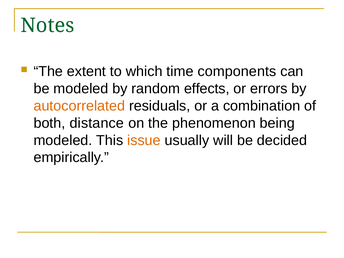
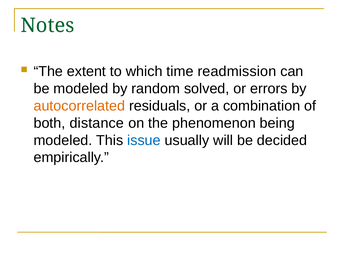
components: components -> readmission (237, 72)
effects: effects -> solved (207, 89)
issue colour: orange -> blue (144, 140)
